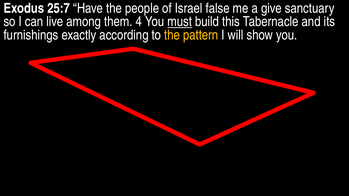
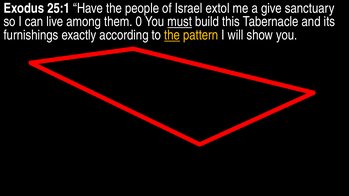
25:7: 25:7 -> 25:1 (59, 8)
false: false -> extol (218, 8)
4: 4 -> 0 (139, 22)
the underline: none -> present (172, 35)
